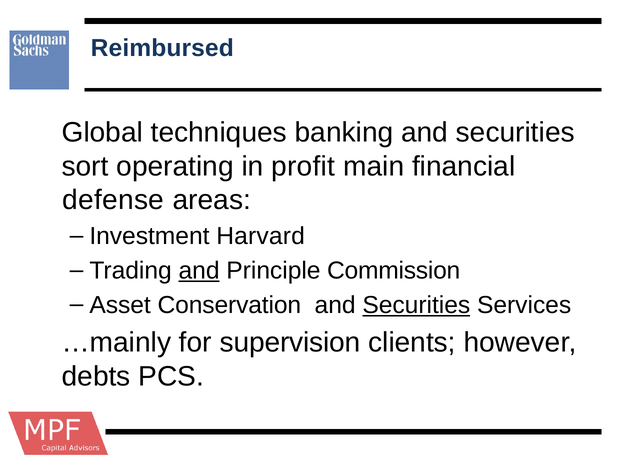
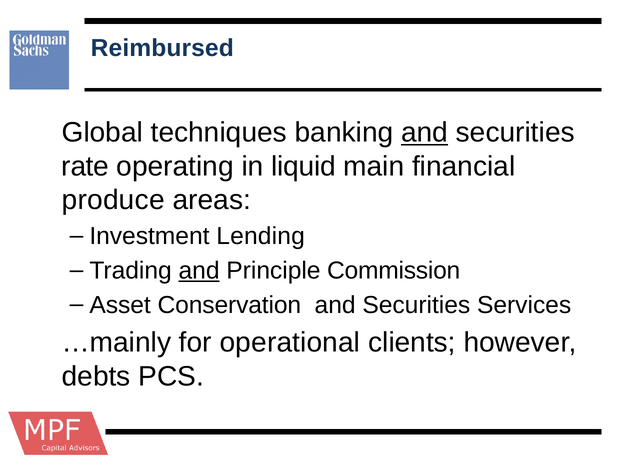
and underline: none -> present (425, 133)
sort: sort -> rate (85, 167)
profit: profit -> liquid (303, 167)
defense: defense -> produce (113, 200)
Harvard: Harvard -> Lending (261, 237)
Securities underline: present -> none (416, 306)
supervision: supervision -> operational (290, 343)
